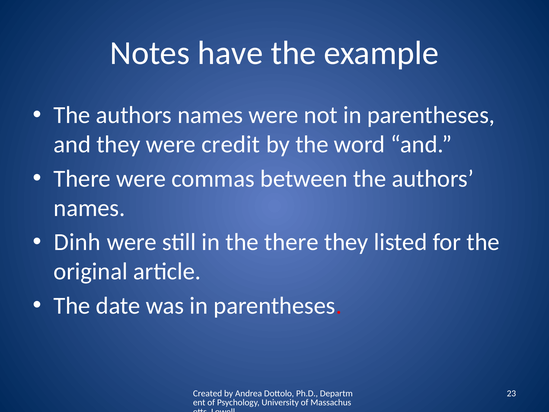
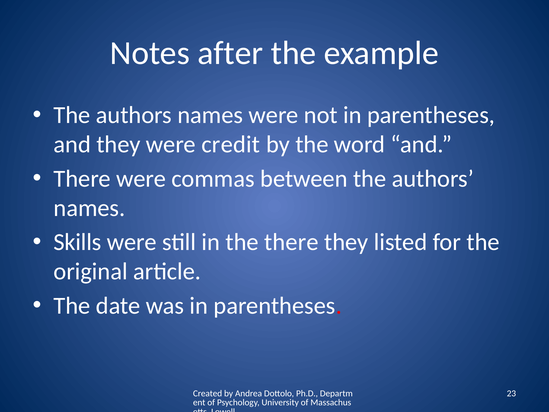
have: have -> after (230, 53)
Dinh: Dinh -> Skills (77, 242)
